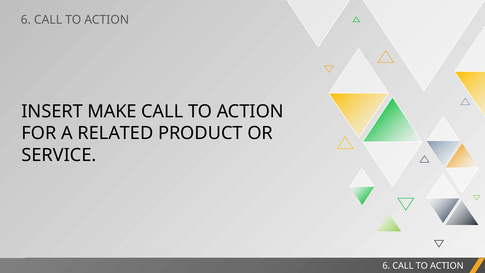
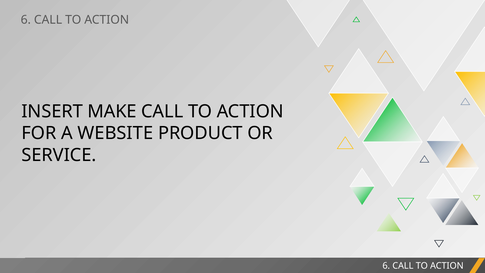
RELATED: RELATED -> WEBSITE (115, 133)
